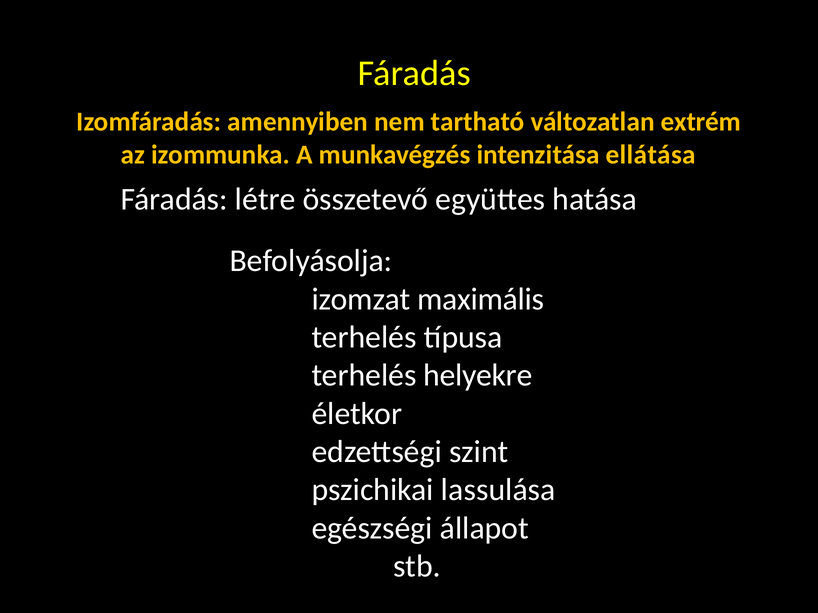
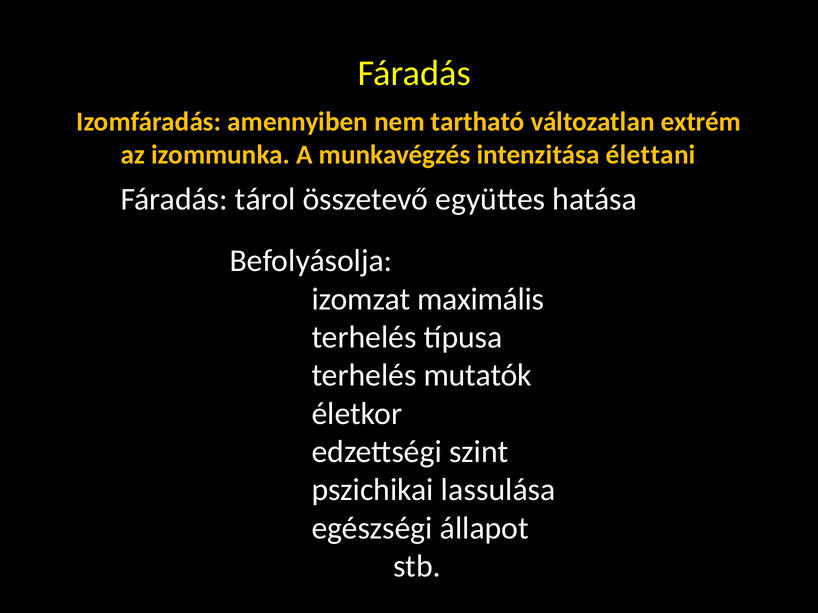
ellátása: ellátása -> élettani (651, 155)
létre: létre -> tárol (265, 199)
helyekre: helyekre -> mutatók (478, 376)
